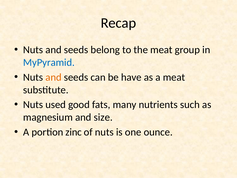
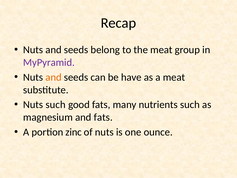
MyPyramid colour: blue -> purple (49, 62)
Nuts used: used -> such (56, 105)
and size: size -> fats (103, 117)
